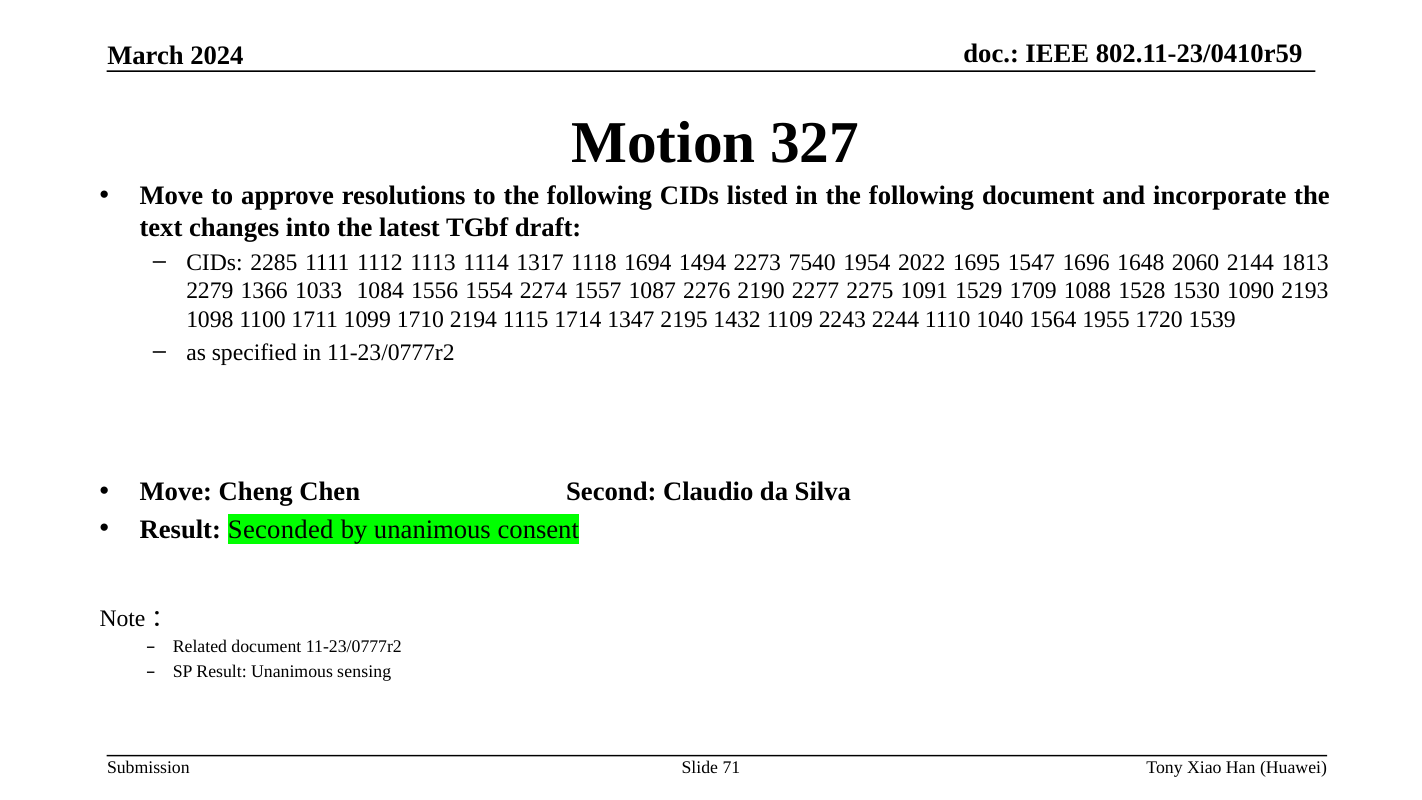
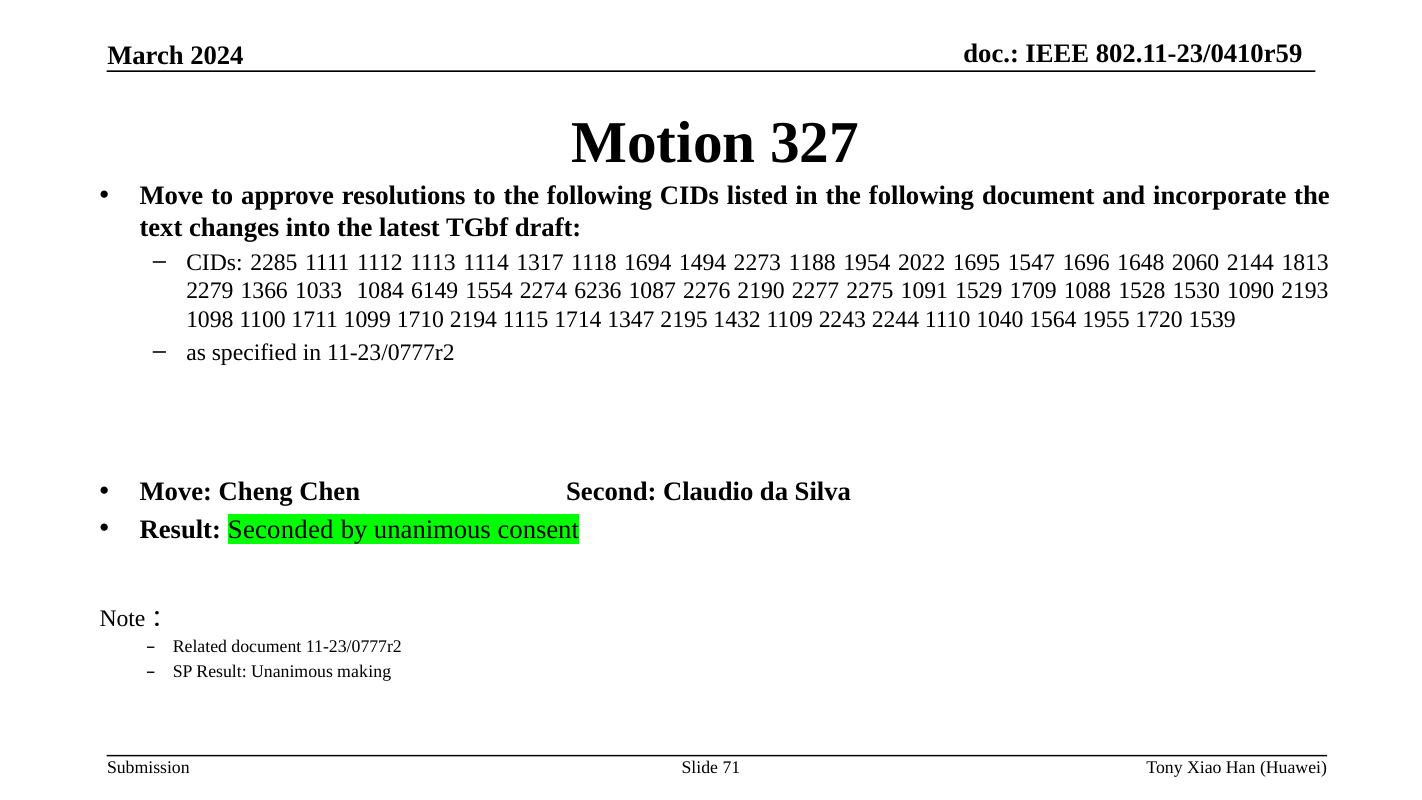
7540: 7540 -> 1188 (812, 262)
1556: 1556 -> 6149 (435, 291)
1557: 1557 -> 6236 (598, 291)
sensing: sensing -> making (364, 672)
